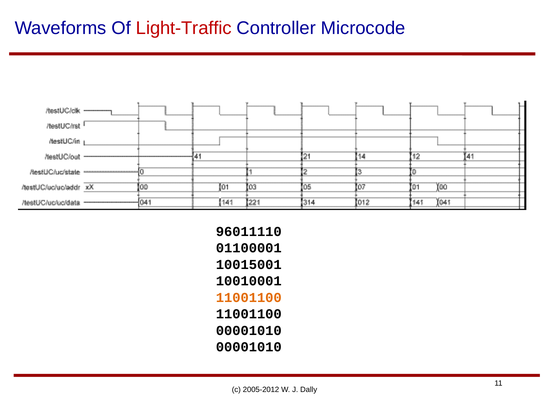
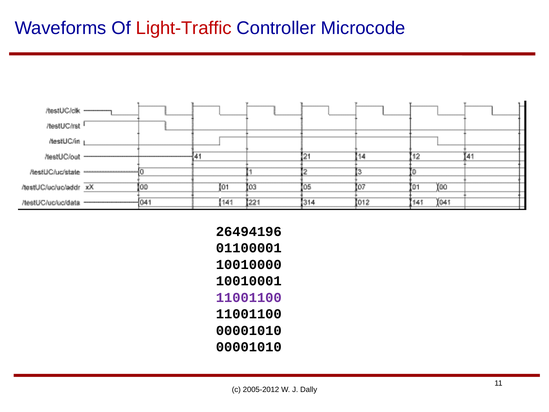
96011110: 96011110 -> 26494196 (249, 231)
10015001: 10015001 -> 10010000 (249, 264)
11001100 colour: orange -> purple (249, 297)
